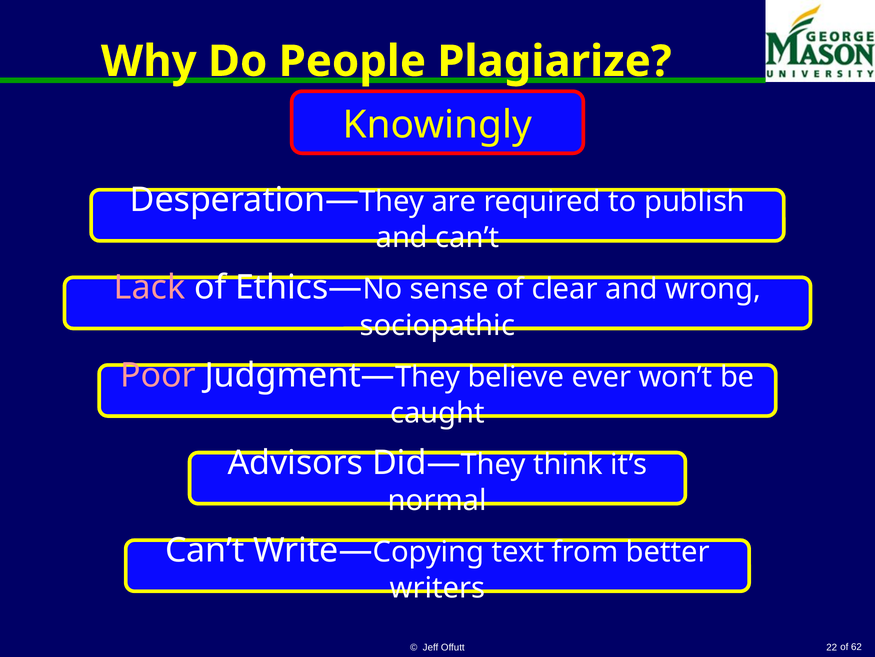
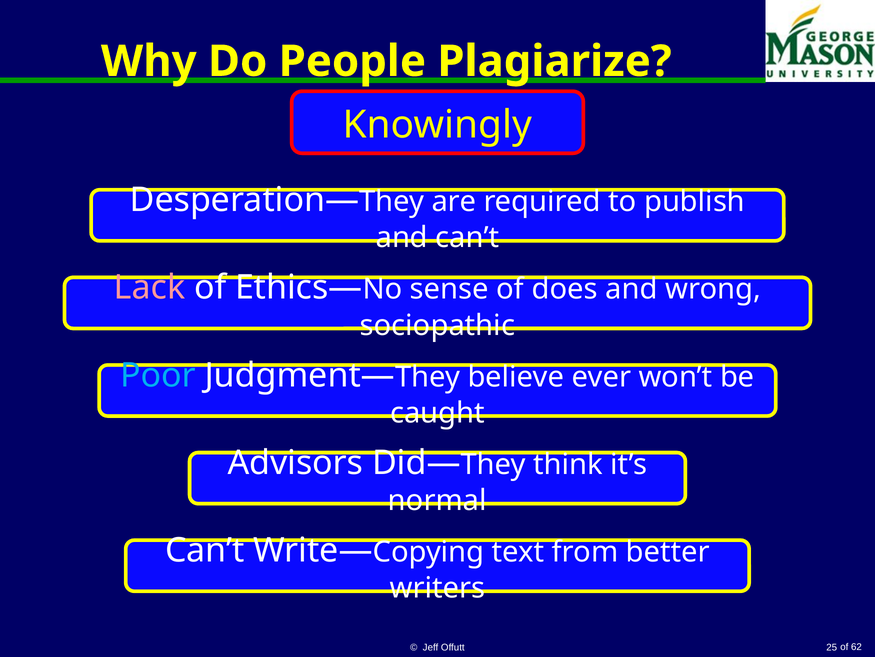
clear: clear -> does (565, 289)
Poor colour: pink -> light blue (158, 375)
22: 22 -> 25 (832, 647)
